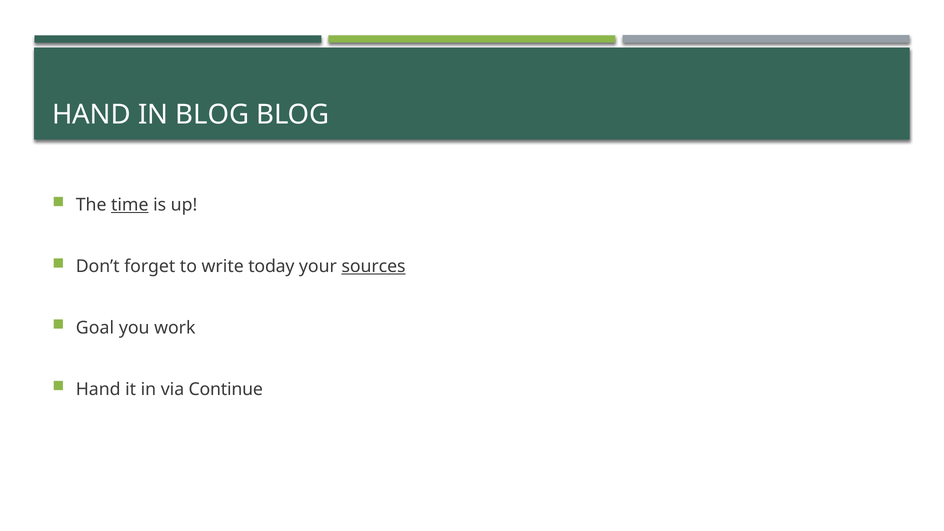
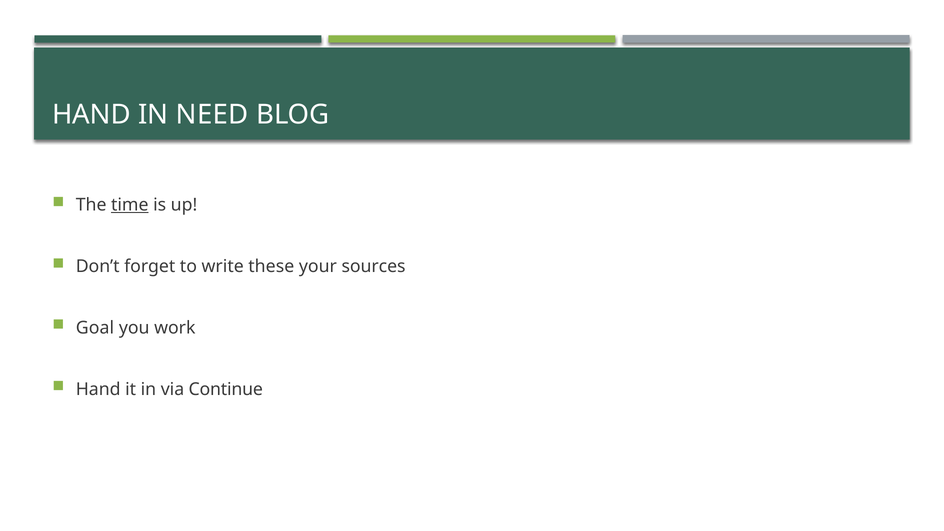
IN BLOG: BLOG -> NEED (212, 115)
today: today -> these (271, 266)
sources underline: present -> none (374, 266)
